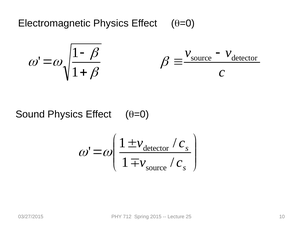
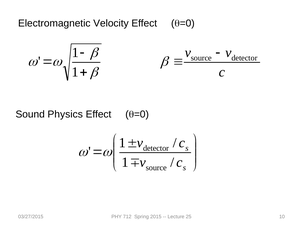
Electromagnetic Physics: Physics -> Velocity (111, 23)
